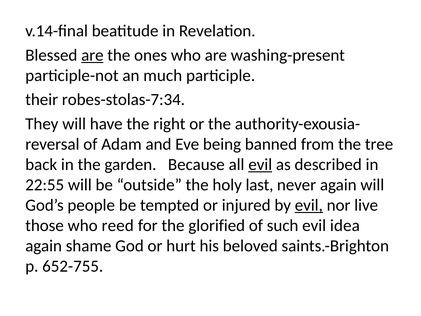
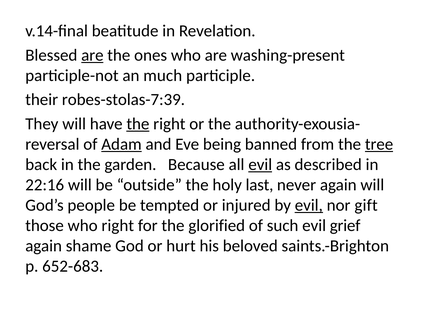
robes-stolas-7:34: robes-stolas-7:34 -> robes-stolas-7:39 (123, 100)
the underline: none -> present (138, 124)
Adam underline: none -> present (121, 144)
tree underline: none -> present (379, 144)
22:55: 22:55 -> 22:16 (45, 185)
live: live -> gift (366, 205)
who reed: reed -> right (118, 225)
idea: idea -> grief (345, 225)
652-755: 652-755 -> 652-683 (73, 266)
